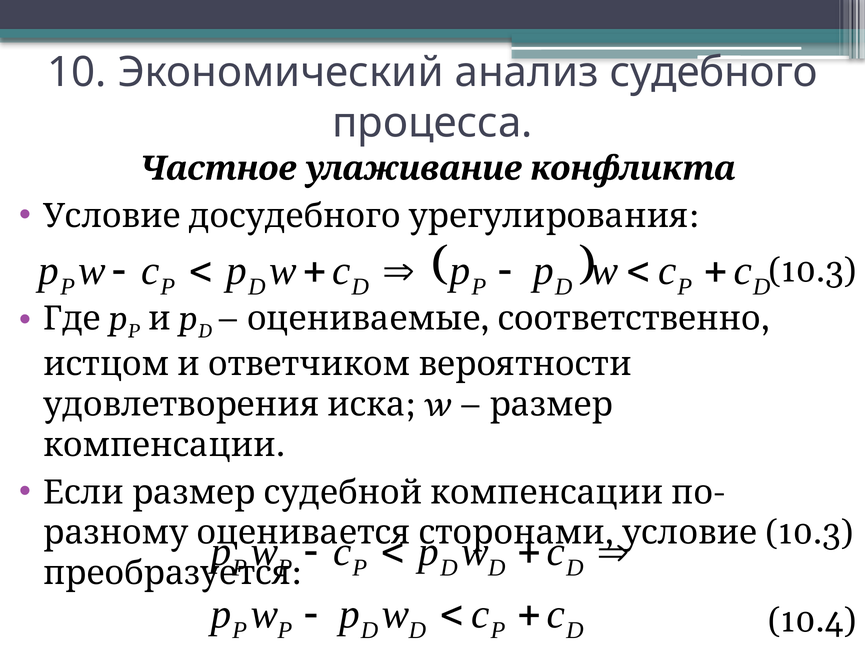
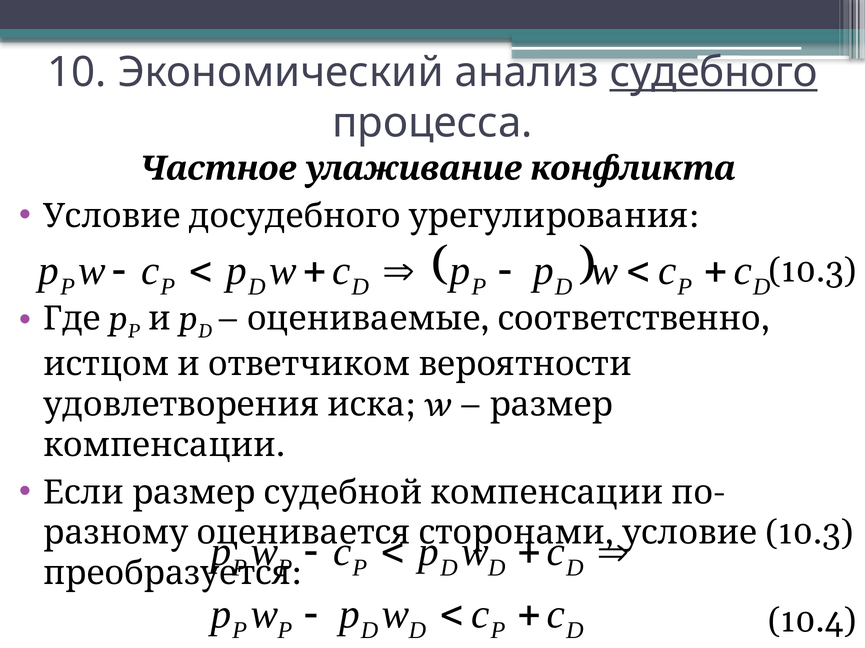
судебного underline: none -> present (714, 72)
